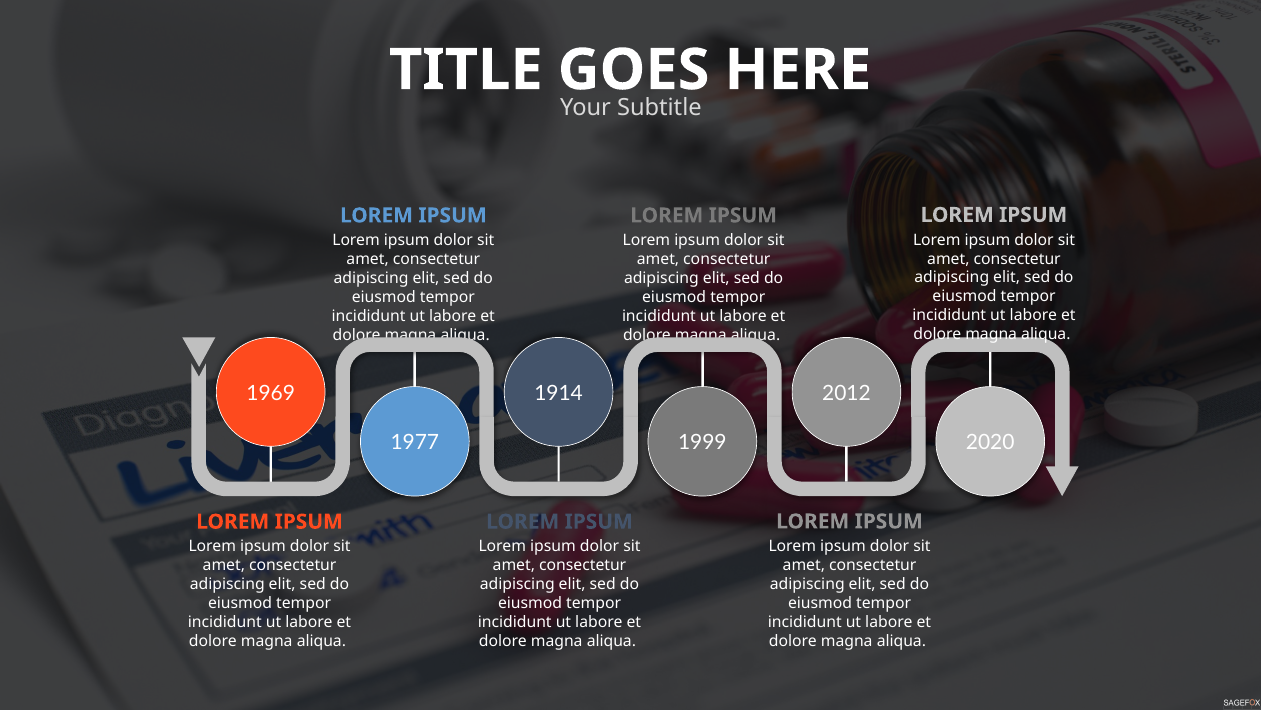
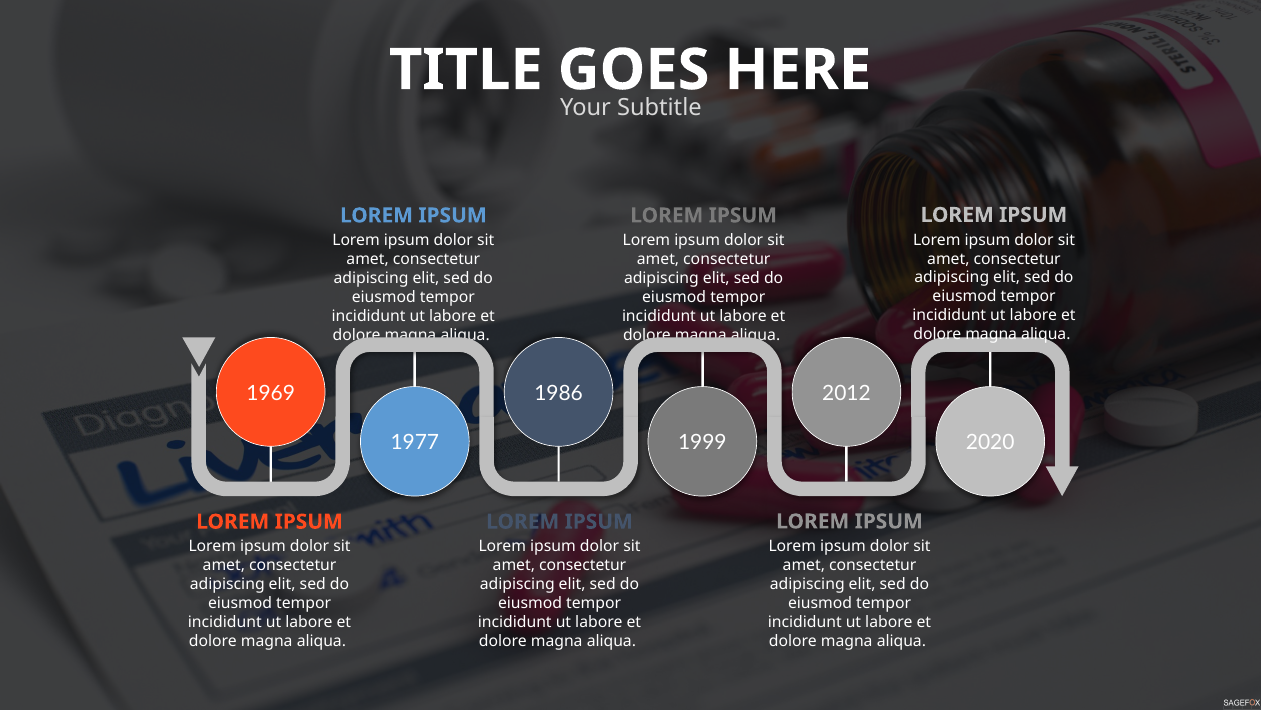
1914: 1914 -> 1986 (559, 393)
